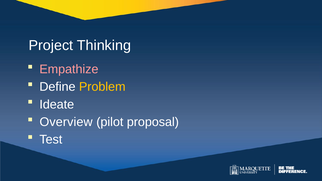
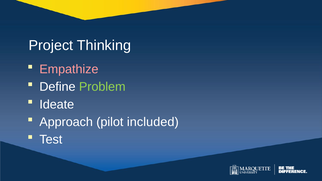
Problem colour: yellow -> light green (102, 87)
Overview: Overview -> Approach (66, 122)
proposal: proposal -> included (153, 122)
